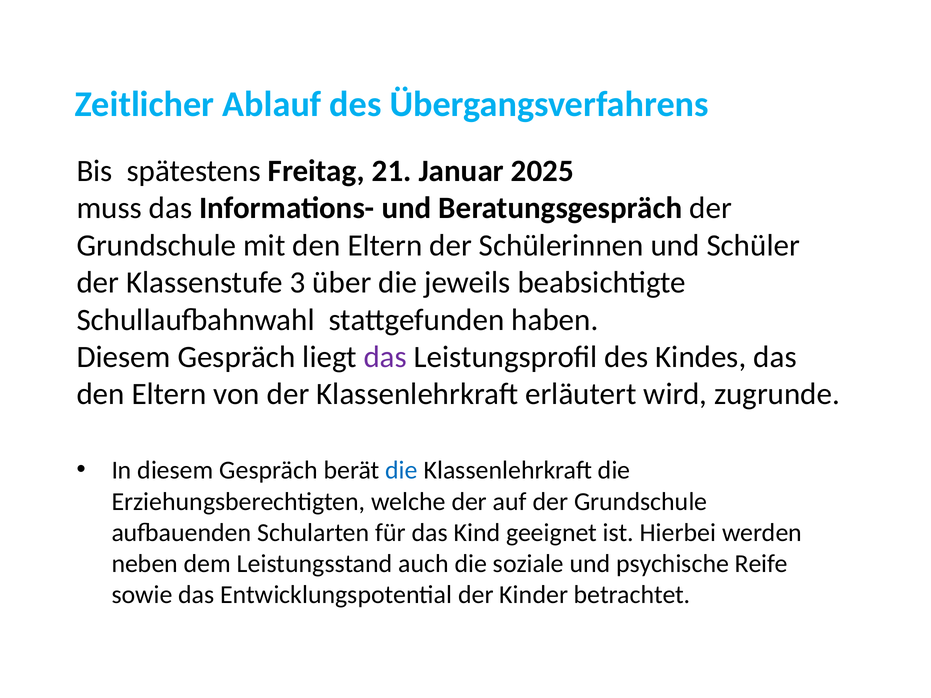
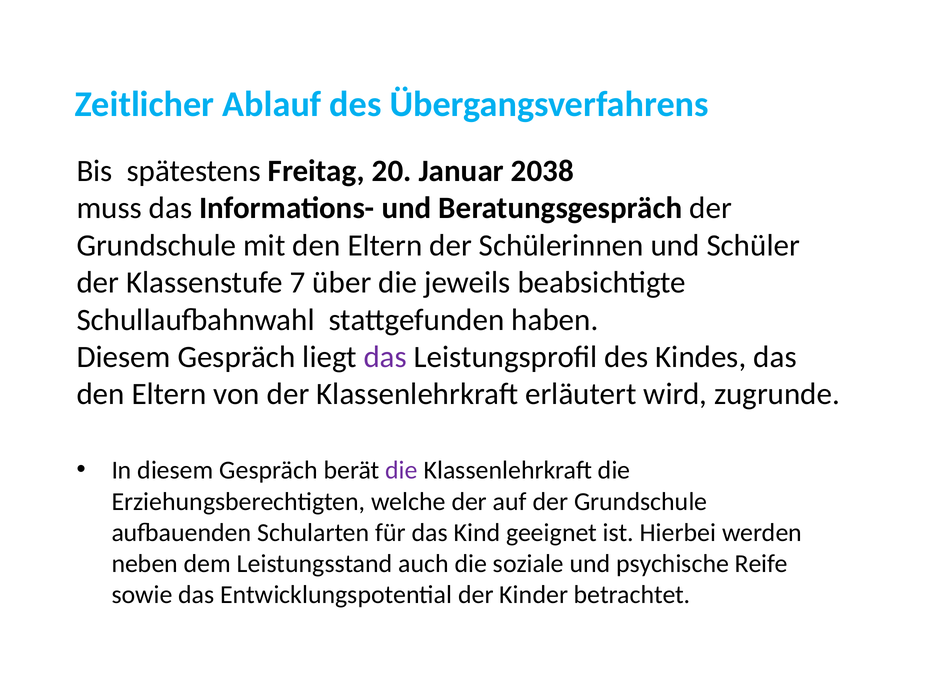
21: 21 -> 20 (392, 171)
2025: 2025 -> 2038 (542, 171)
3: 3 -> 7 (298, 283)
die colour: blue -> purple (402, 471)
